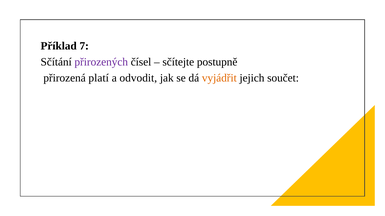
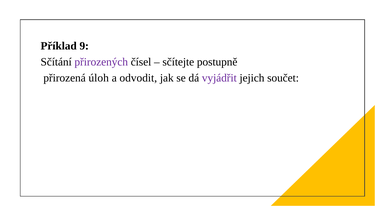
7: 7 -> 9 (84, 46)
platí: platí -> úloh (99, 78)
vyjádřit colour: orange -> purple (219, 78)
